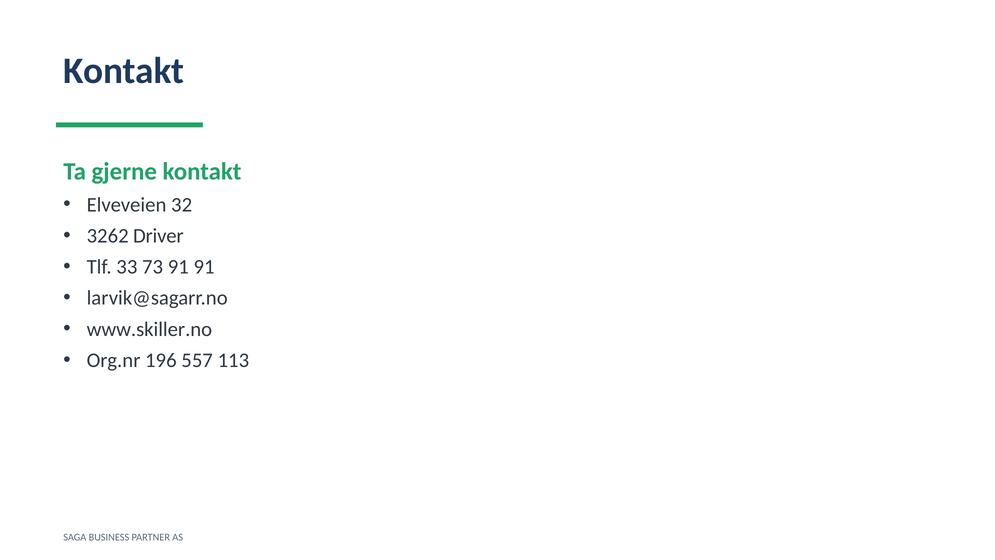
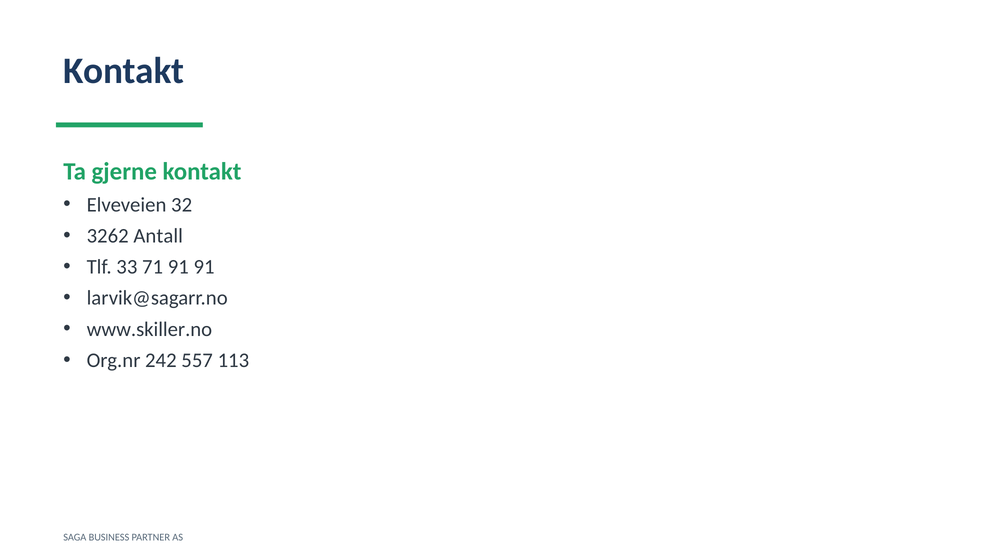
Driver: Driver -> Antall (158, 236)
73: 73 -> 71 (153, 267)
196: 196 -> 242 (161, 360)
